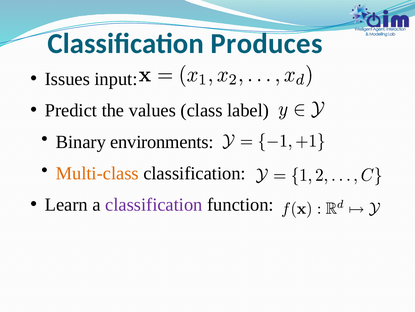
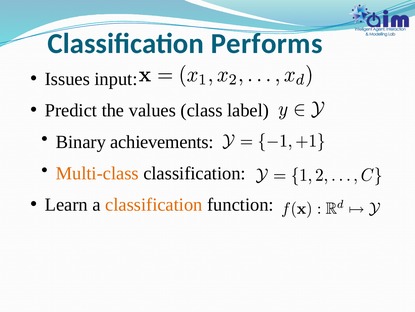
Produces: Produces -> Performs (267, 43)
environments: environments -> achievements (162, 142)
classification colour: purple -> orange (154, 204)
